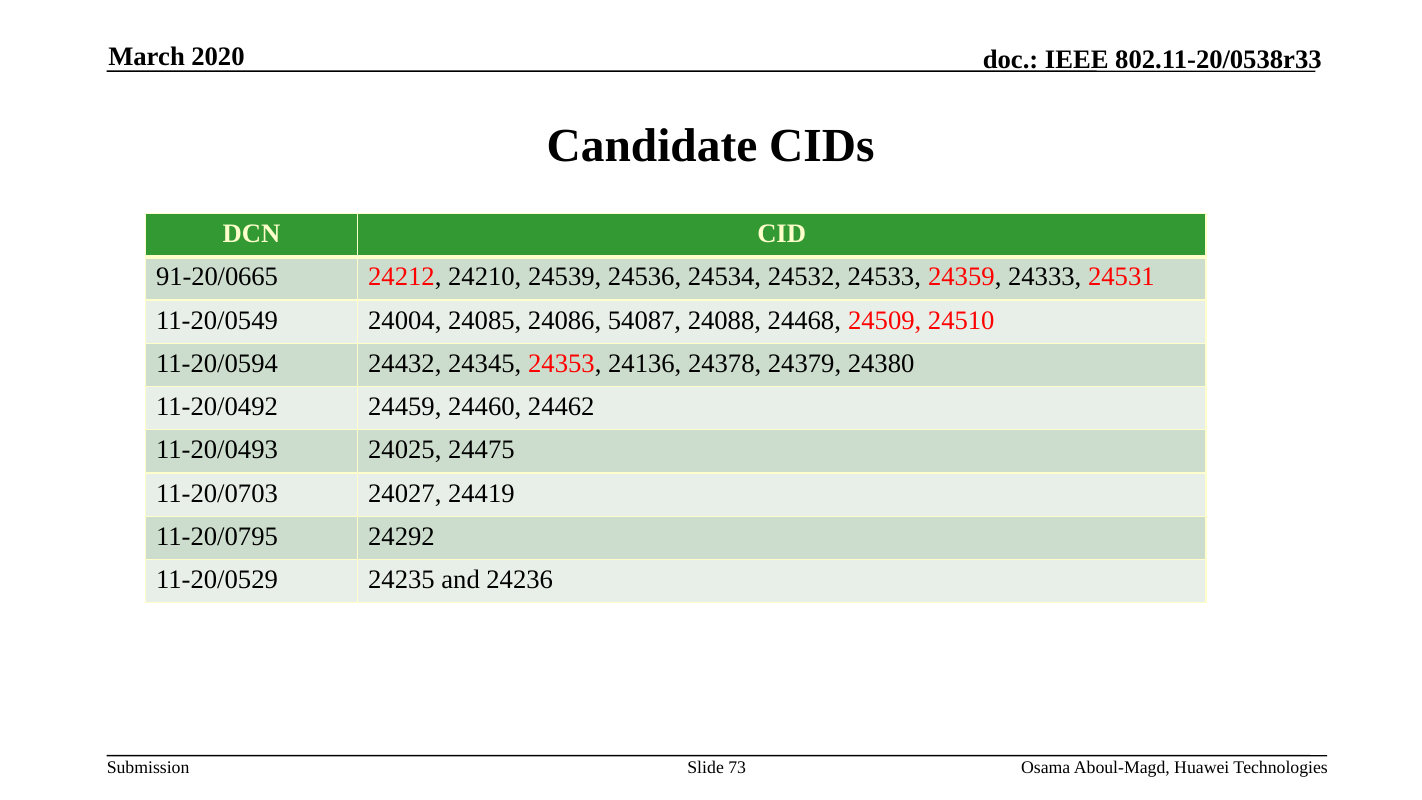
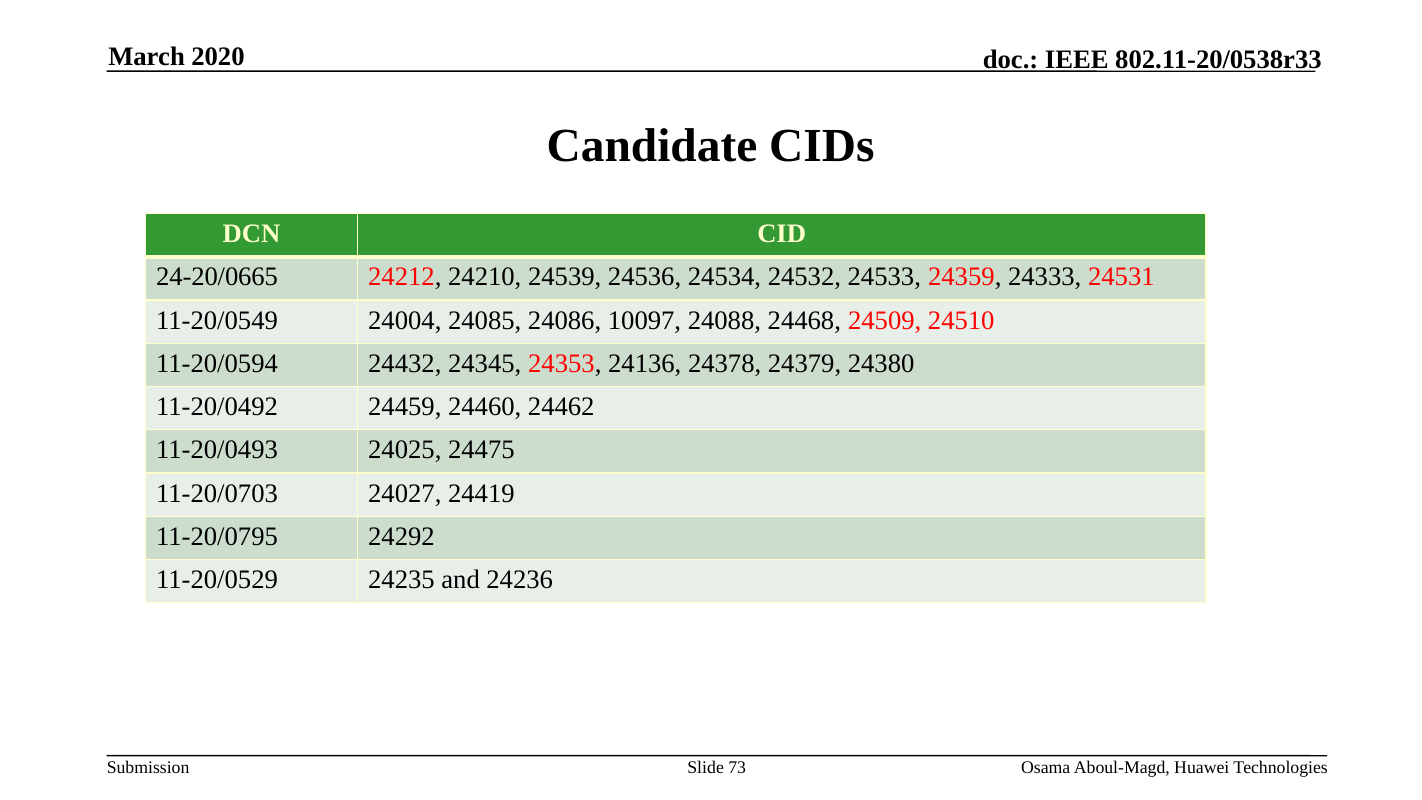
91-20/0665: 91-20/0665 -> 24-20/0665 (217, 277)
54087: 54087 -> 10097 (645, 320)
